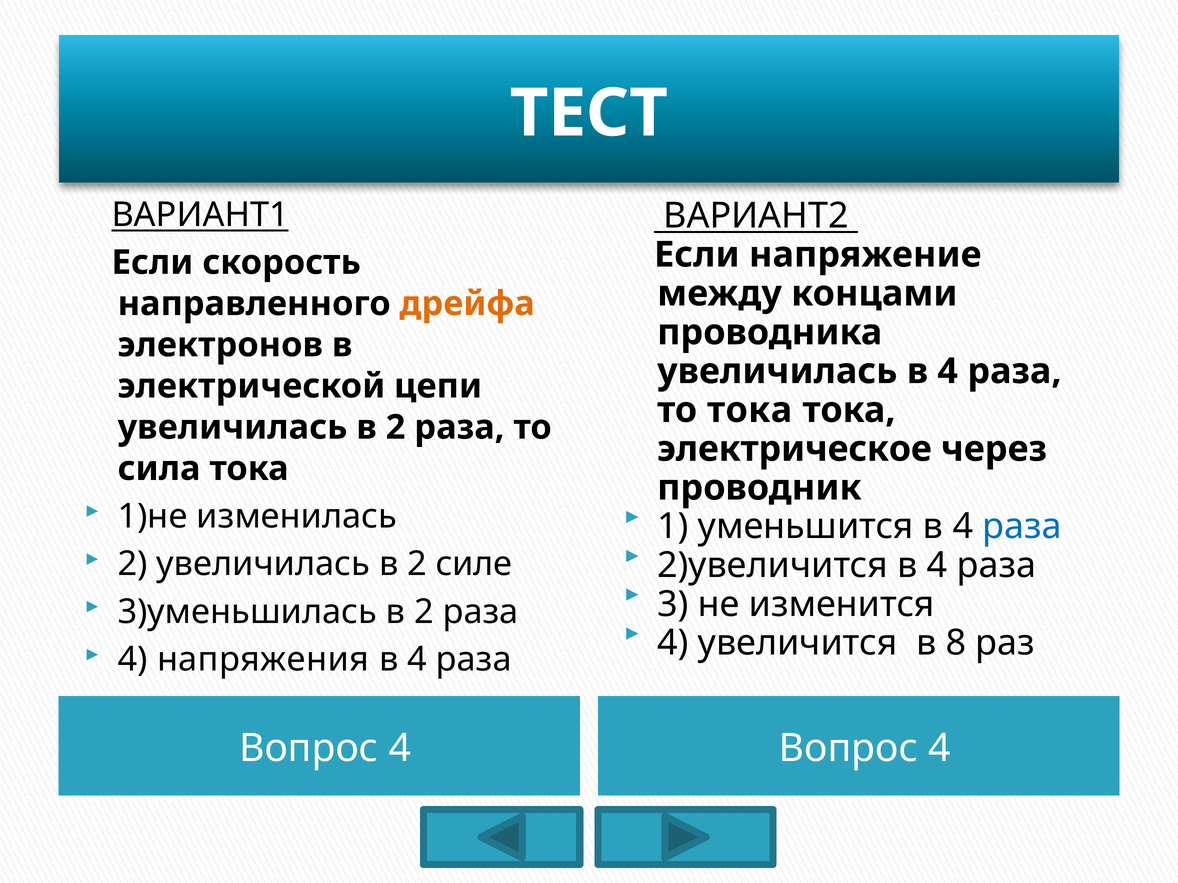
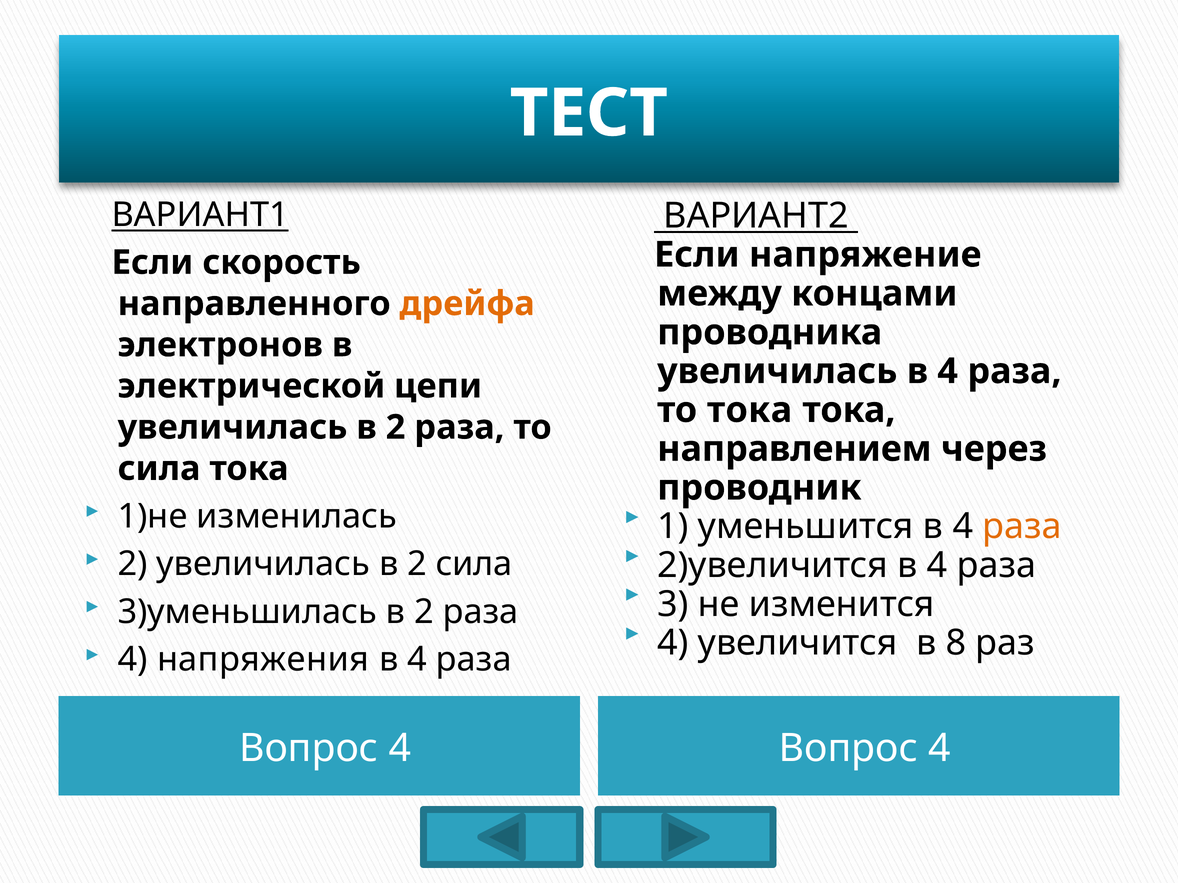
электрическое: электрическое -> направлением (794, 449)
раза colour: blue -> orange (1022, 527)
2 силе: силе -> сила (474, 564)
